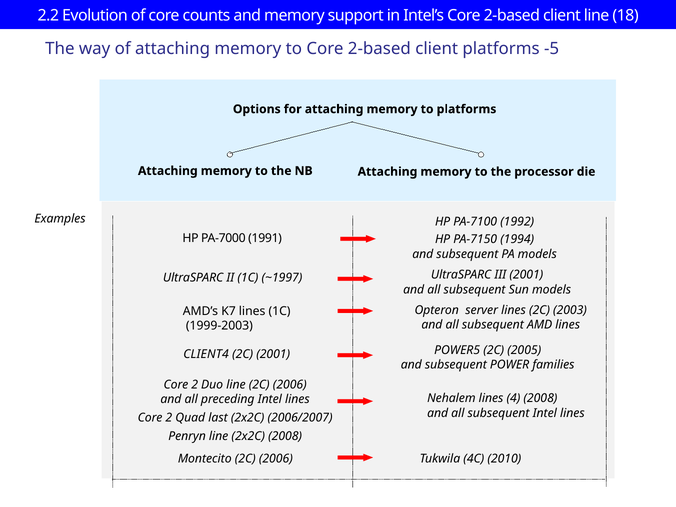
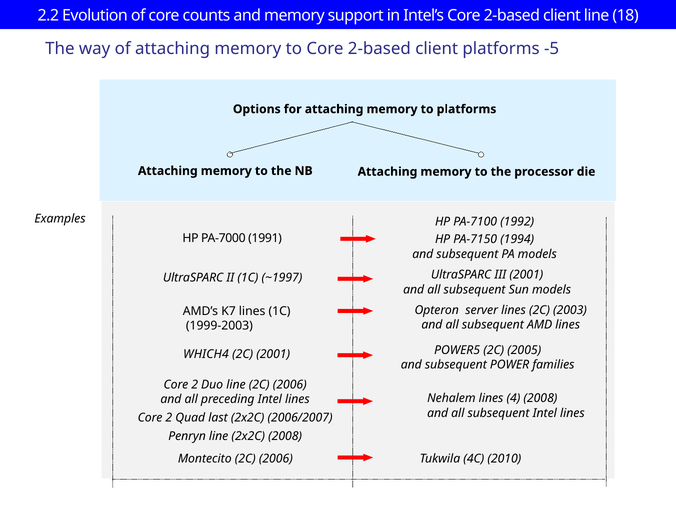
CLIENT4: CLIENT4 -> WHICH4 (206, 354)
